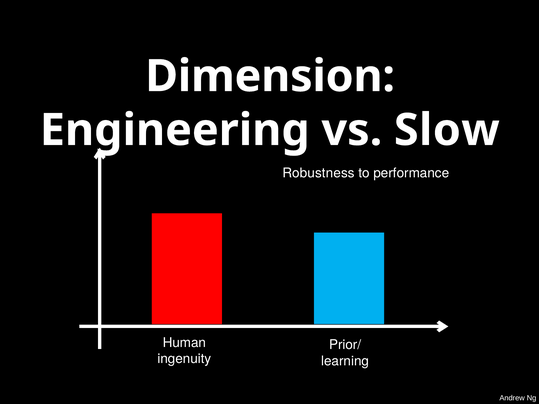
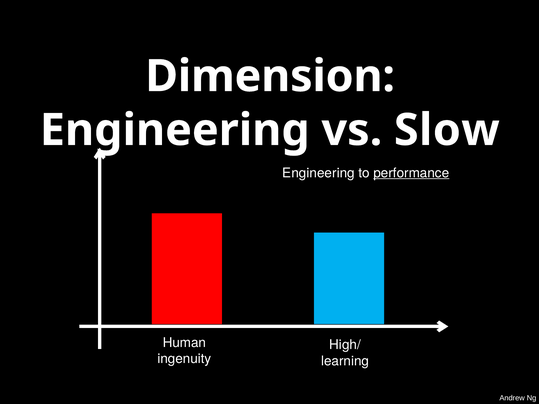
Robustness: Robustness -> Engineering (319, 173)
performance underline: none -> present (411, 173)
Prior/: Prior/ -> High/ (345, 345)
